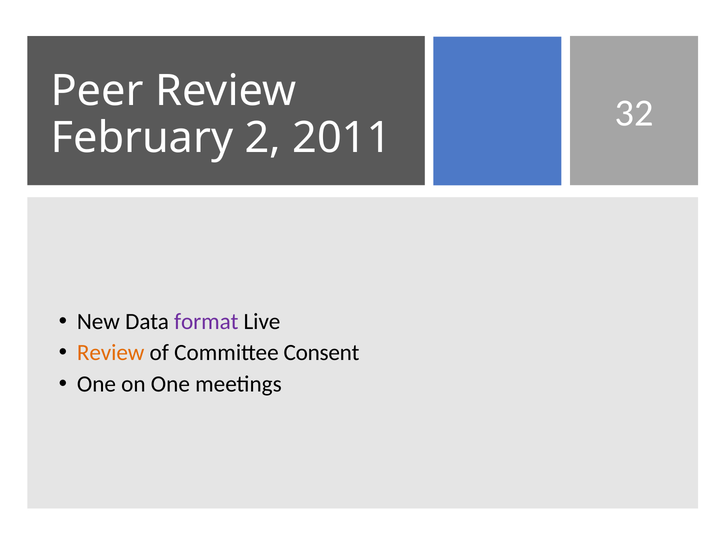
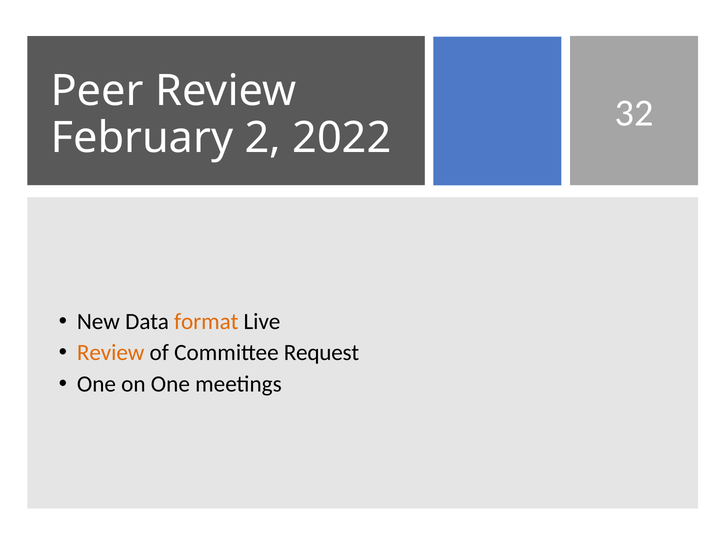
2011: 2011 -> 2022 (342, 138)
format colour: purple -> orange (206, 321)
Consent: Consent -> Request (321, 352)
